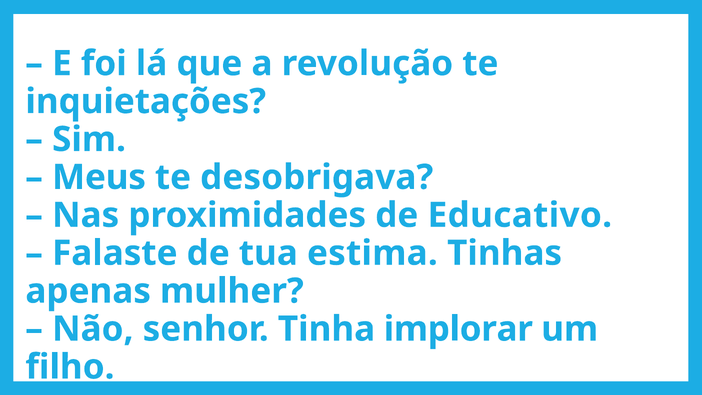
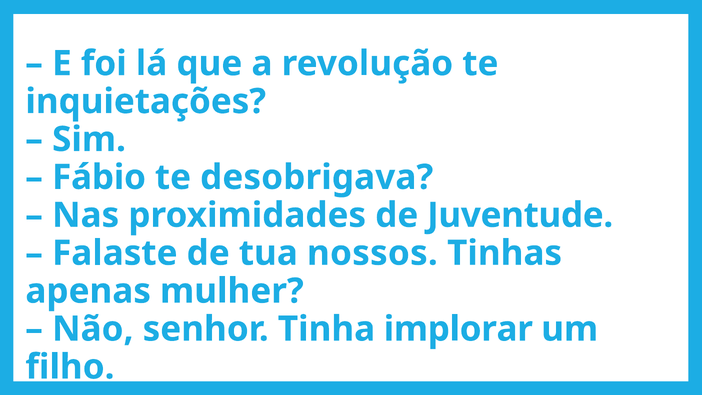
Meus: Meus -> Fábio (99, 177)
Educativo: Educativo -> Juventude (520, 215)
estima: estima -> nossos (372, 253)
